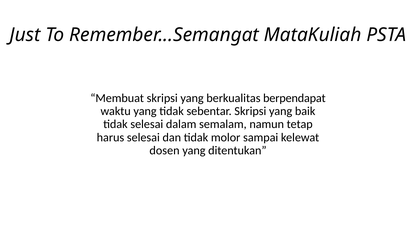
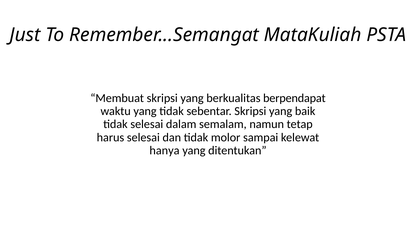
dosen: dosen -> hanya (164, 151)
